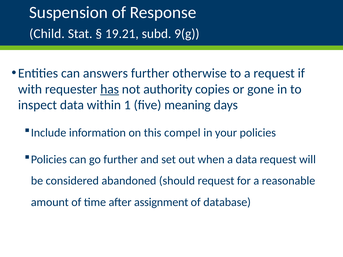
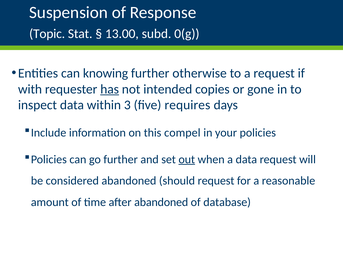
Child: Child -> Topic (47, 34)
19.21: 19.21 -> 13.00 (122, 34)
9(g: 9(g -> 0(g (187, 34)
answers: answers -> knowing (106, 73)
authority: authority -> intended (168, 89)
1: 1 -> 3 (127, 105)
meaning: meaning -> requires (187, 105)
out underline: none -> present (187, 159)
after assignment: assignment -> abandoned (161, 202)
